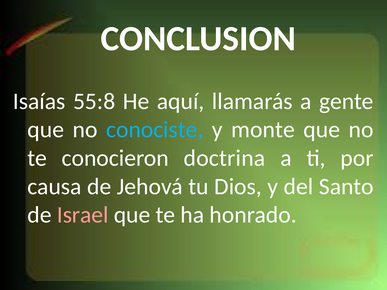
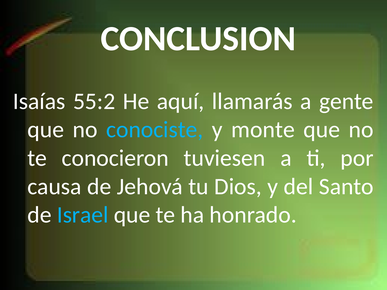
55:8: 55:8 -> 55:2 (94, 101)
doctrina: doctrina -> tuviesen (225, 158)
Israel colour: pink -> light blue (83, 215)
